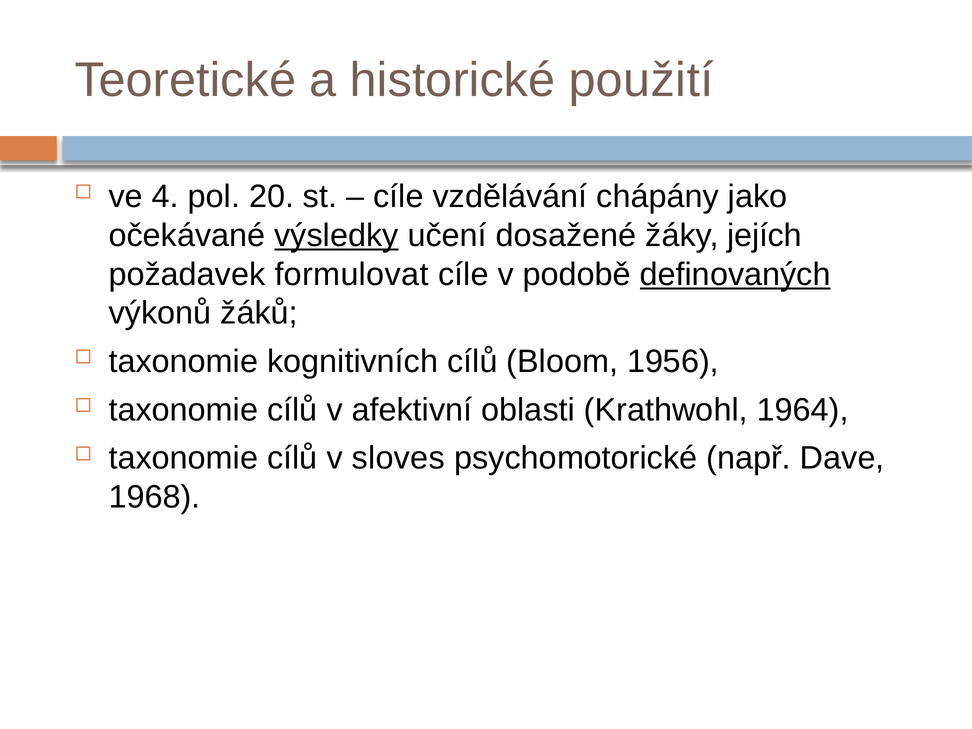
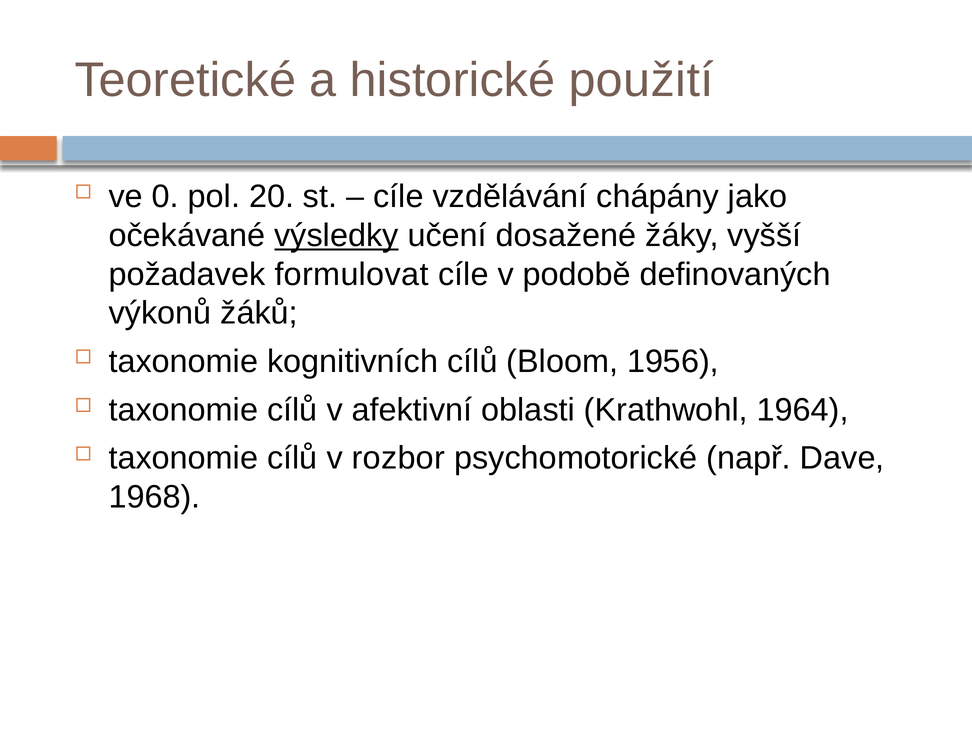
4: 4 -> 0 (165, 197)
jejích: jejích -> vyšší (764, 235)
definovaných underline: present -> none (735, 274)
sloves: sloves -> rozbor (398, 458)
